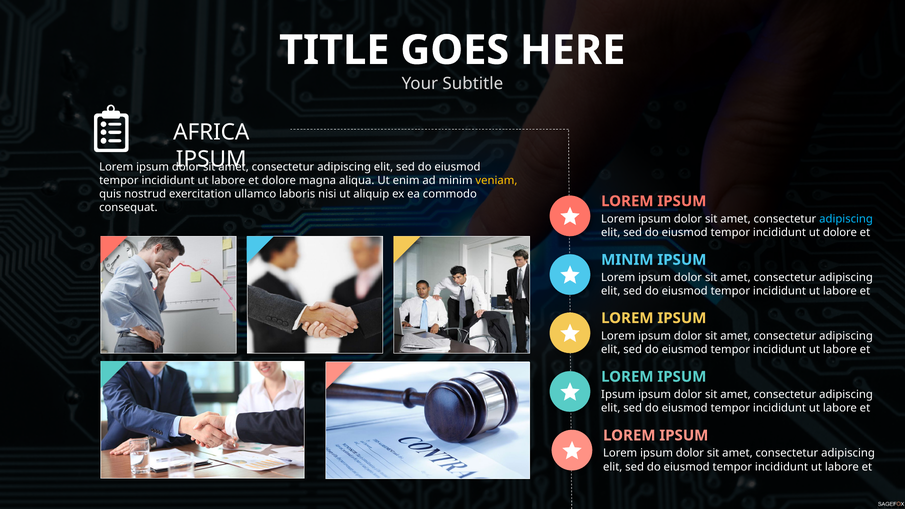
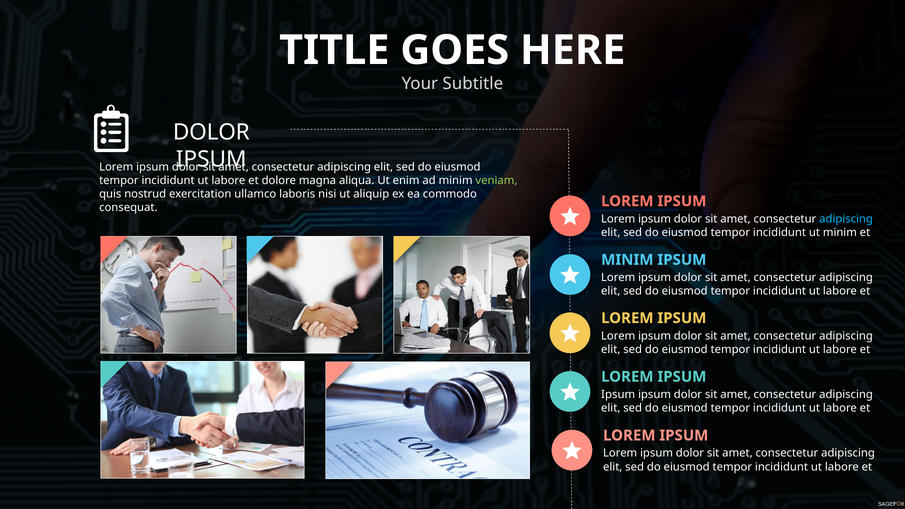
AFRICA: AFRICA -> DOLOR (211, 132)
veniam colour: yellow -> light green (496, 181)
ut dolore: dolore -> minim (840, 233)
